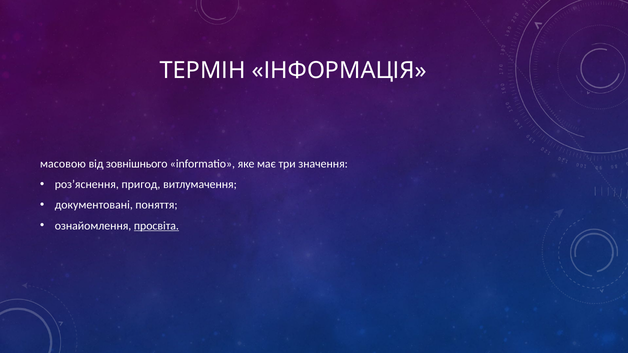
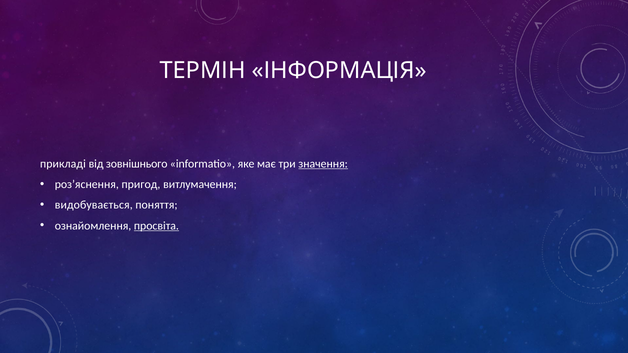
масовою: масовою -> прикладі (63, 164)
значення underline: none -> present (323, 164)
документовані: документовані -> видобувається (94, 205)
